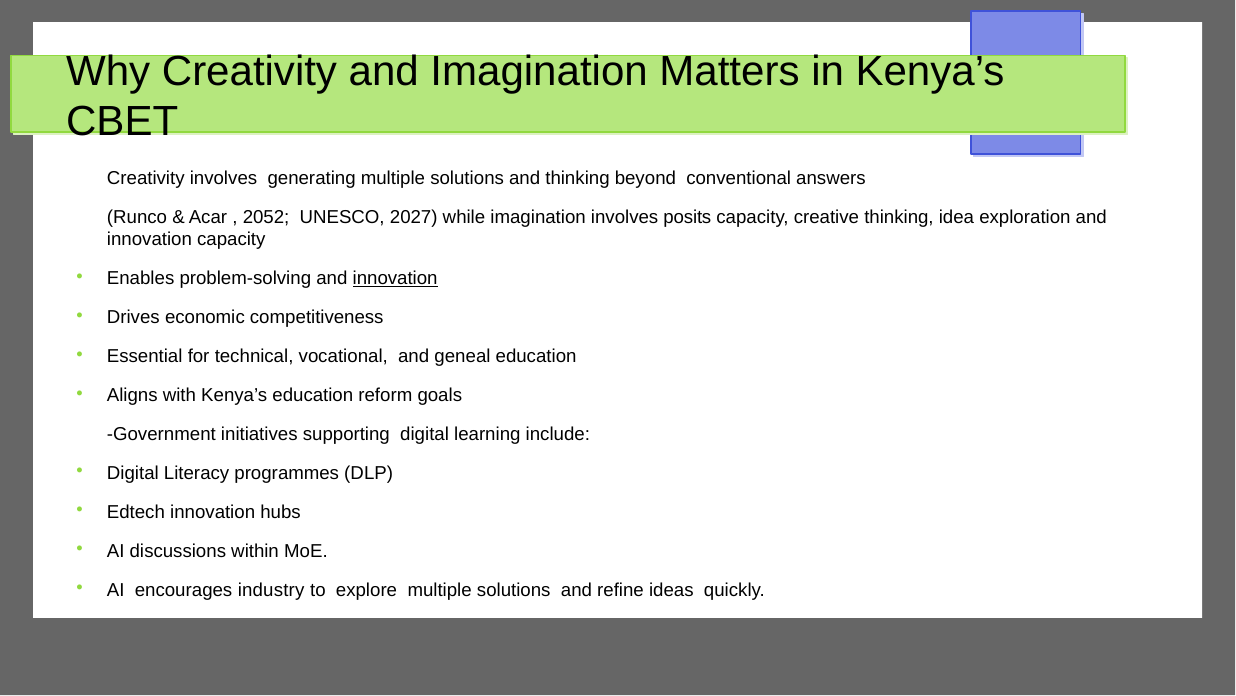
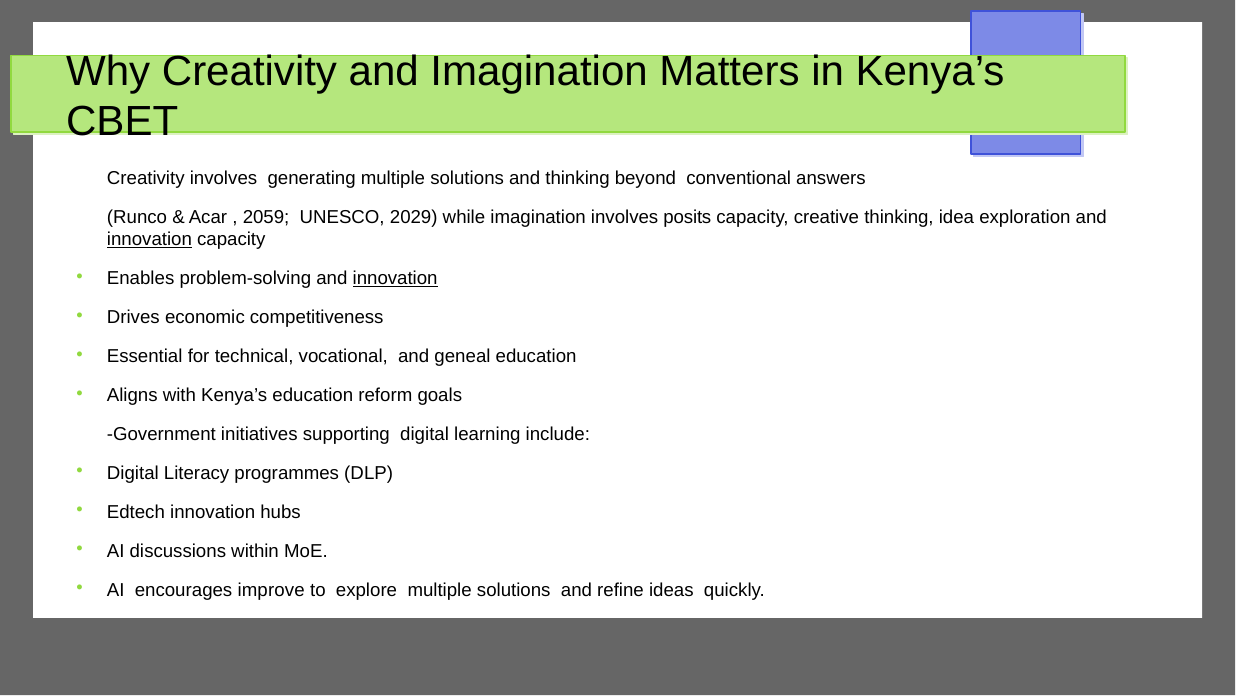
2052: 2052 -> 2059 (266, 217)
2027: 2027 -> 2029 (414, 217)
innovation underline: none -> present (149, 239)
industry: industry -> improve (271, 589)
